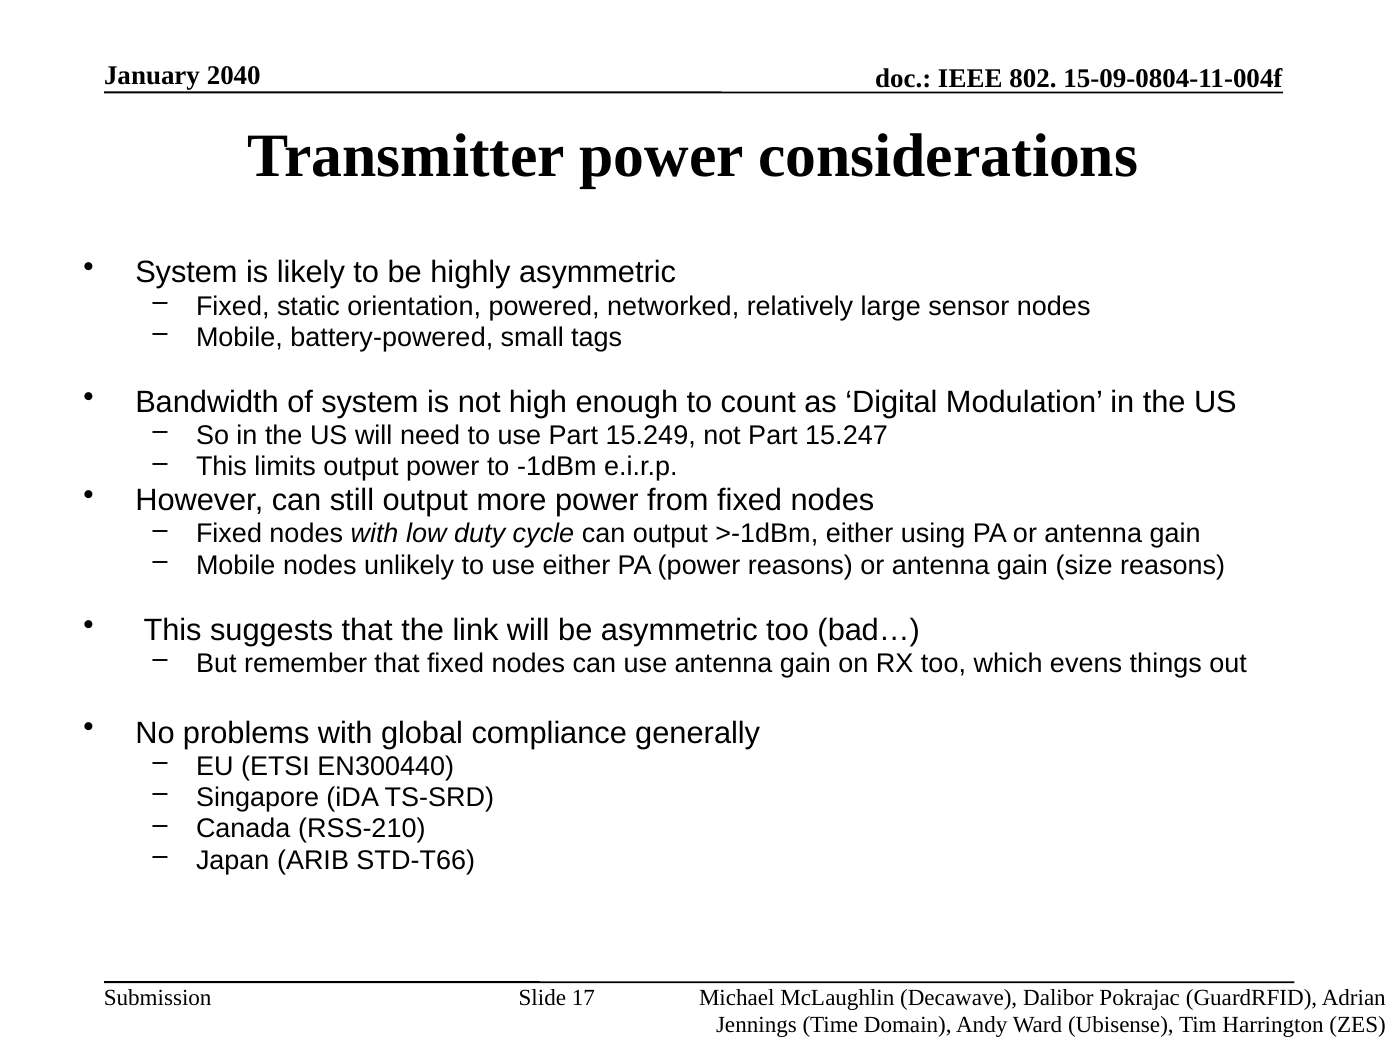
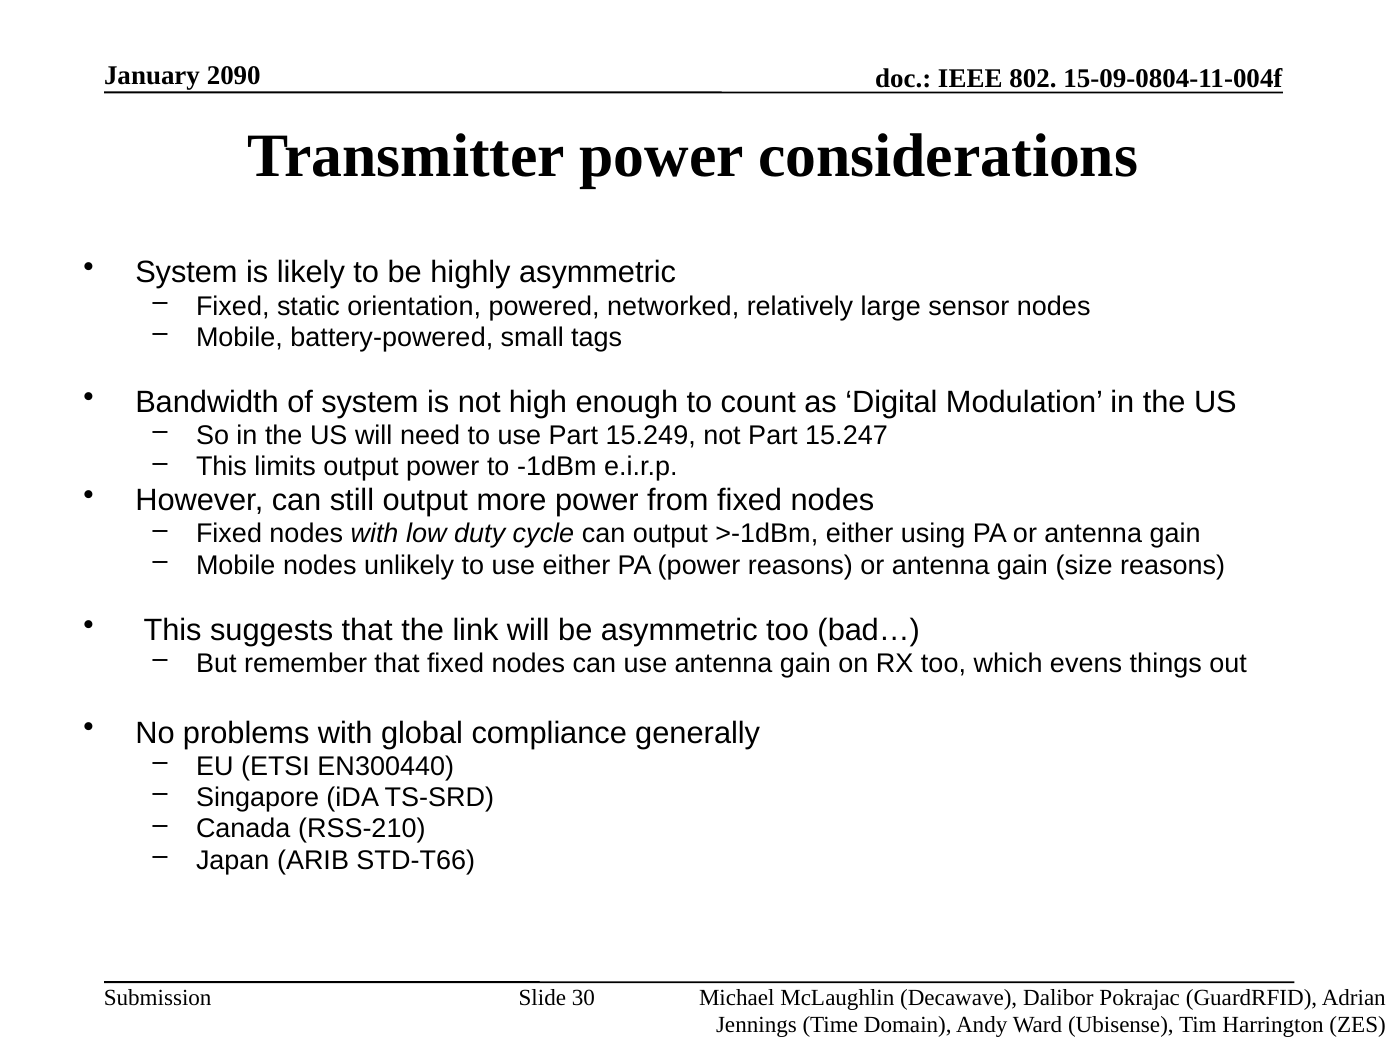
2040: 2040 -> 2090 (234, 76)
17: 17 -> 30 (583, 998)
